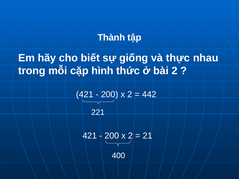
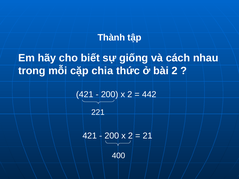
thực: thực -> cách (178, 58)
hình: hình -> chia (102, 71)
